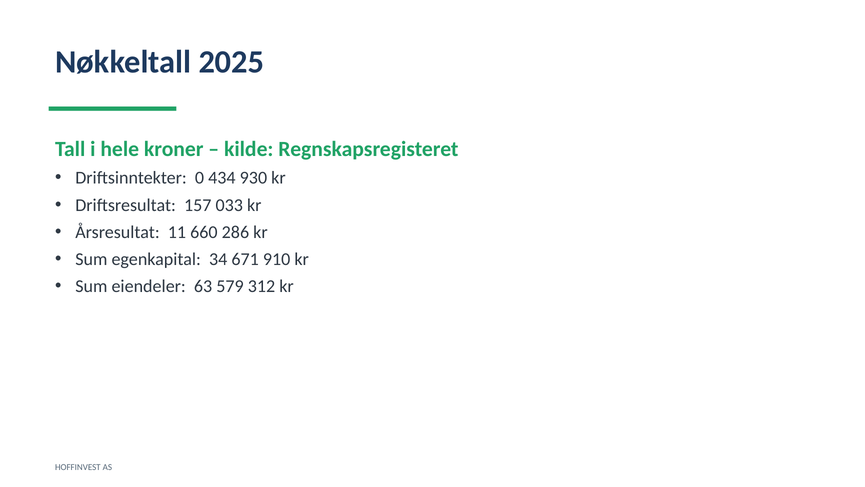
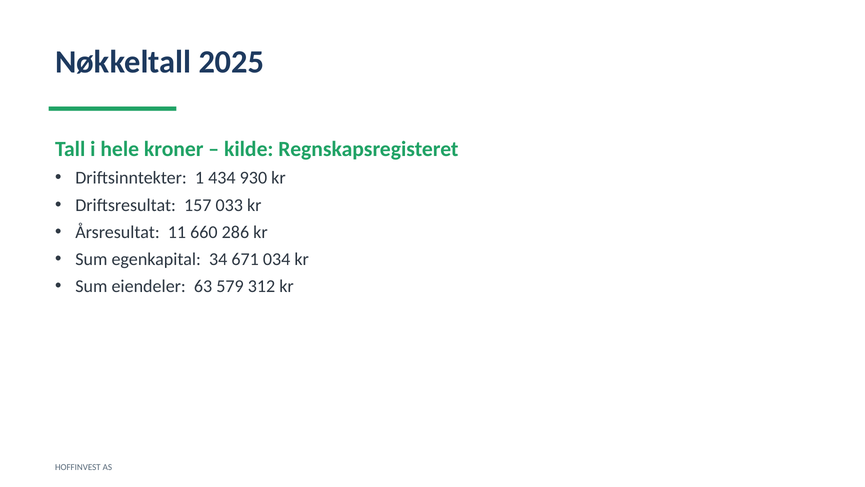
0: 0 -> 1 (199, 178)
910: 910 -> 034 (277, 259)
